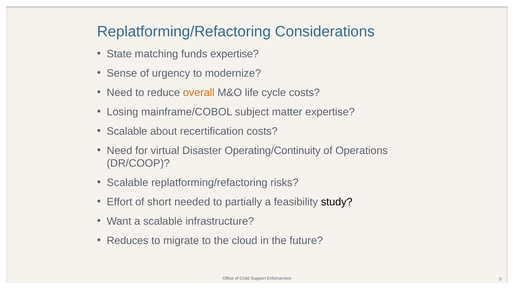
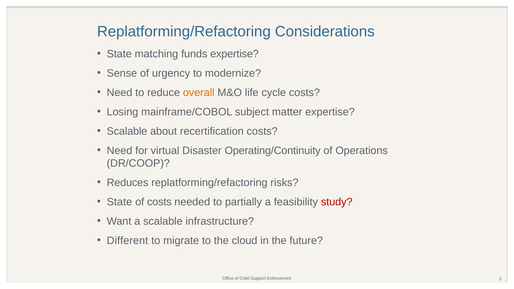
Scalable: Scalable -> Reduces (128, 183)
Effort: Effort -> State (119, 202)
of short: short -> costs (159, 202)
study colour: black -> red (337, 202)
Reduces: Reduces -> Different (127, 241)
